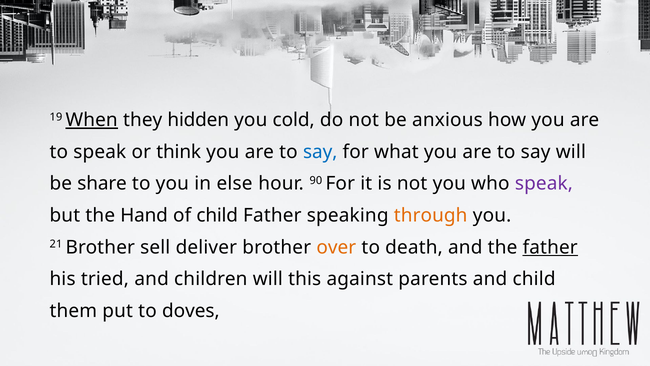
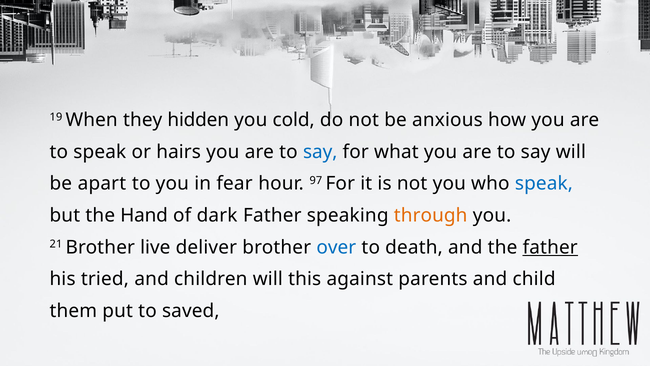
When underline: present -> none (92, 120)
think: think -> hairs (179, 152)
share: share -> apart (102, 184)
else: else -> fear (235, 184)
90: 90 -> 97 (316, 181)
speak colour: purple -> blue (544, 184)
of child: child -> dark (217, 215)
sell: sell -> live (155, 247)
over colour: orange -> blue (336, 247)
doves: doves -> saved (191, 311)
